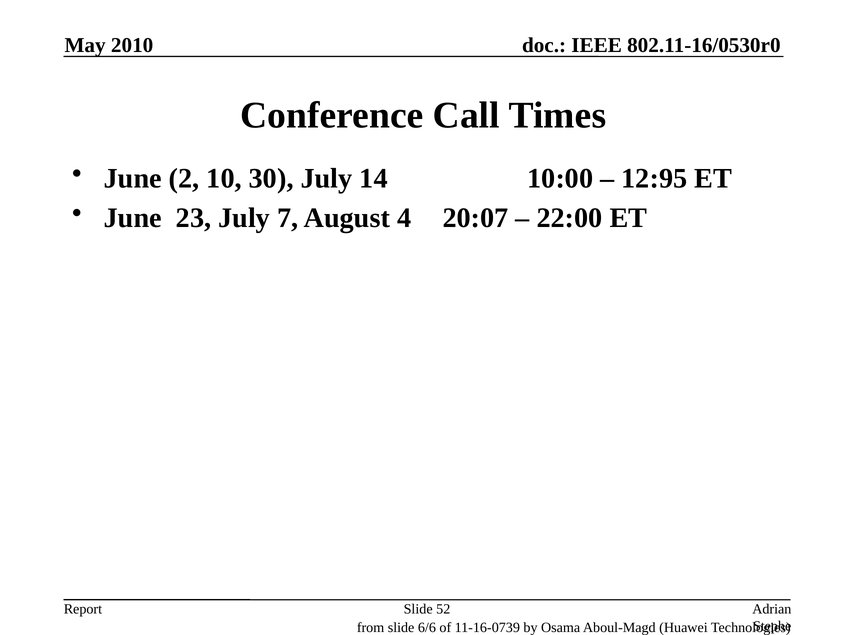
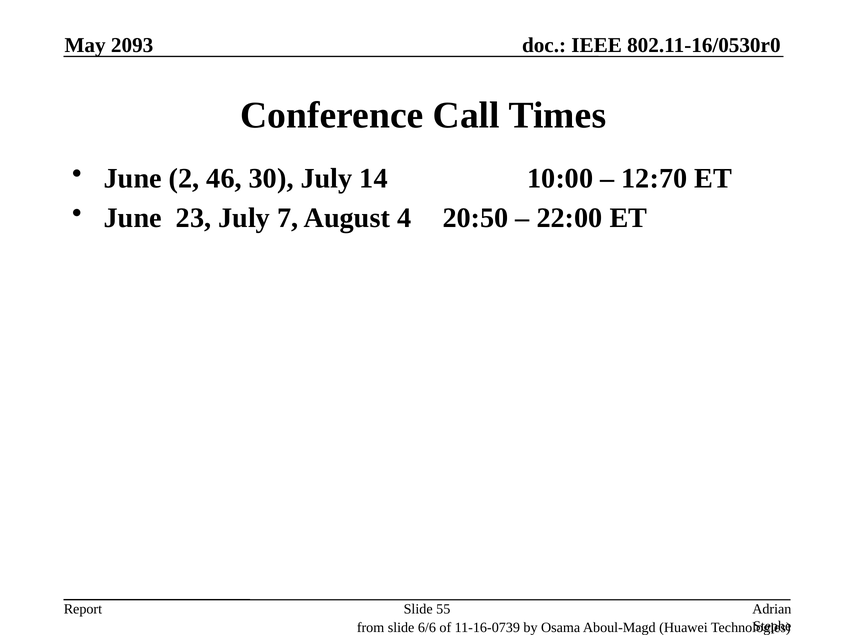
2010: 2010 -> 2093 (132, 45)
10: 10 -> 46 (224, 178)
12:95: 12:95 -> 12:70 (654, 178)
20:07: 20:07 -> 20:50 (476, 218)
52: 52 -> 55 (443, 609)
